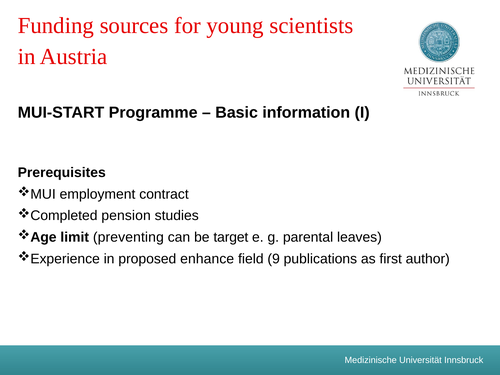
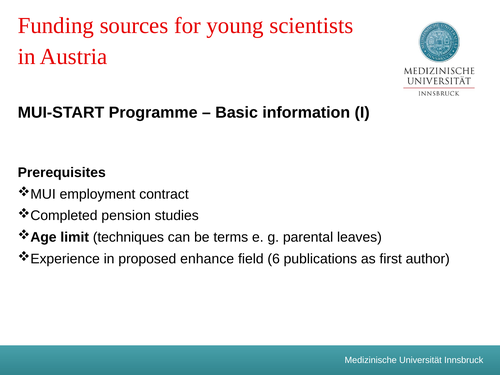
preventing: preventing -> techniques (128, 237)
target: target -> terms (231, 237)
9: 9 -> 6 (274, 259)
